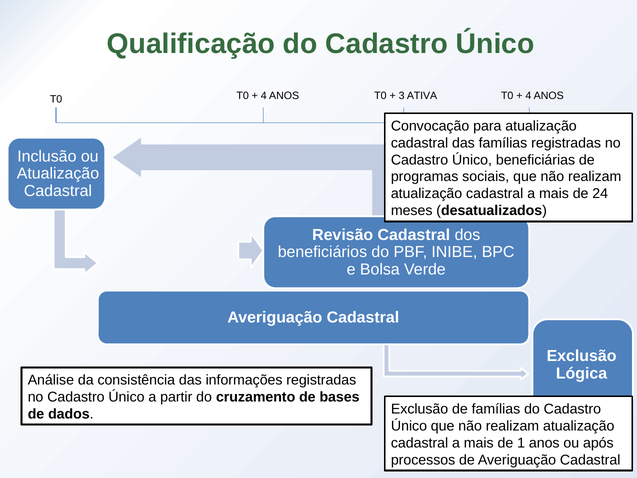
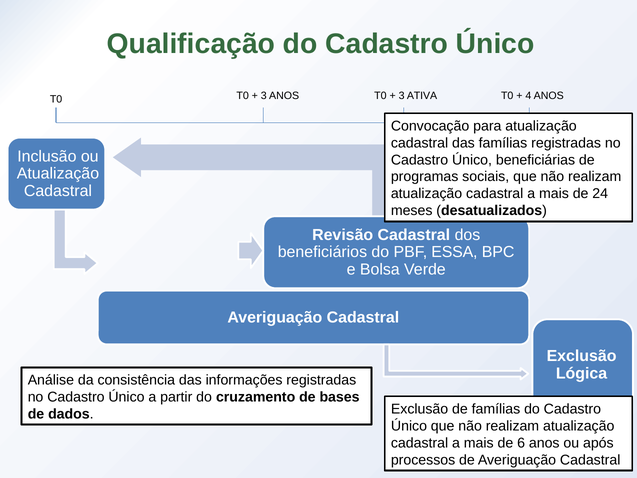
4: 4 -> 3 (264, 96)
INIBE: INIBE -> ESSA (454, 252)
1: 1 -> 6 (521, 443)
